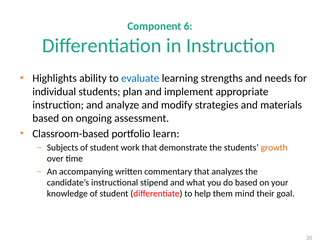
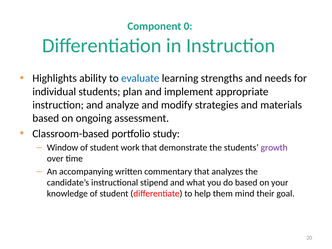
6: 6 -> 0 (188, 26)
learn: learn -> study (166, 134)
Subjects: Subjects -> Window (63, 148)
growth colour: orange -> purple (274, 148)
